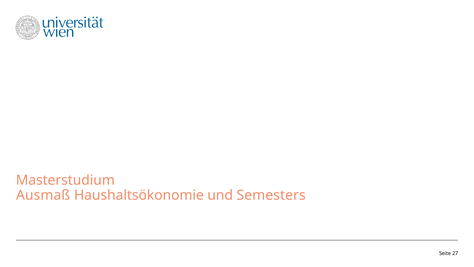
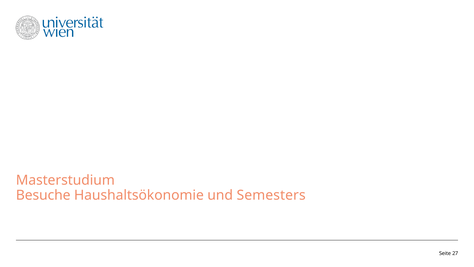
Ausmaß: Ausmaß -> Besuche (43, 195)
